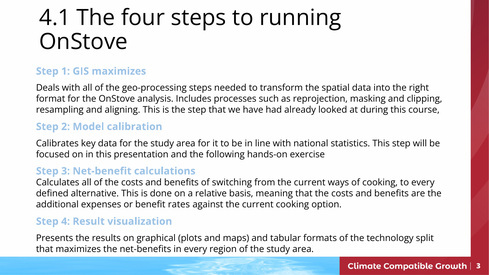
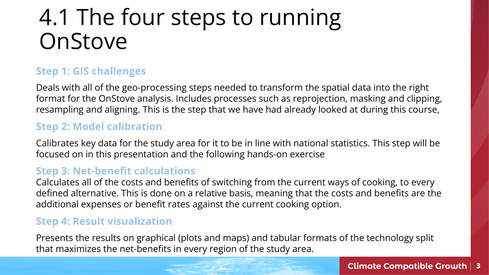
GIS maximizes: maximizes -> challenges (119, 71)
